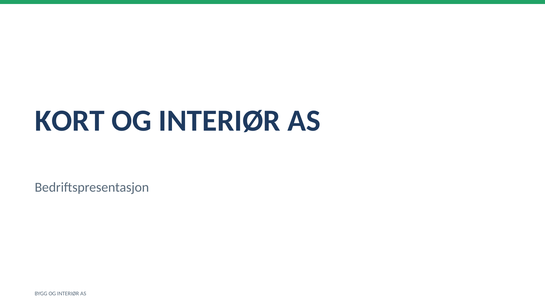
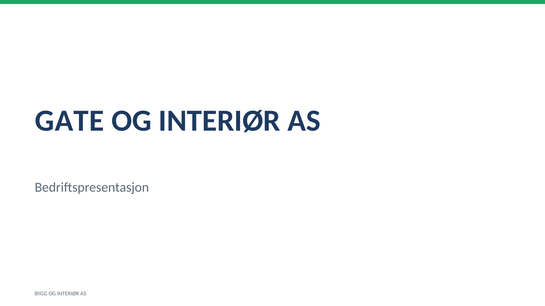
KORT: KORT -> GATE (69, 121)
